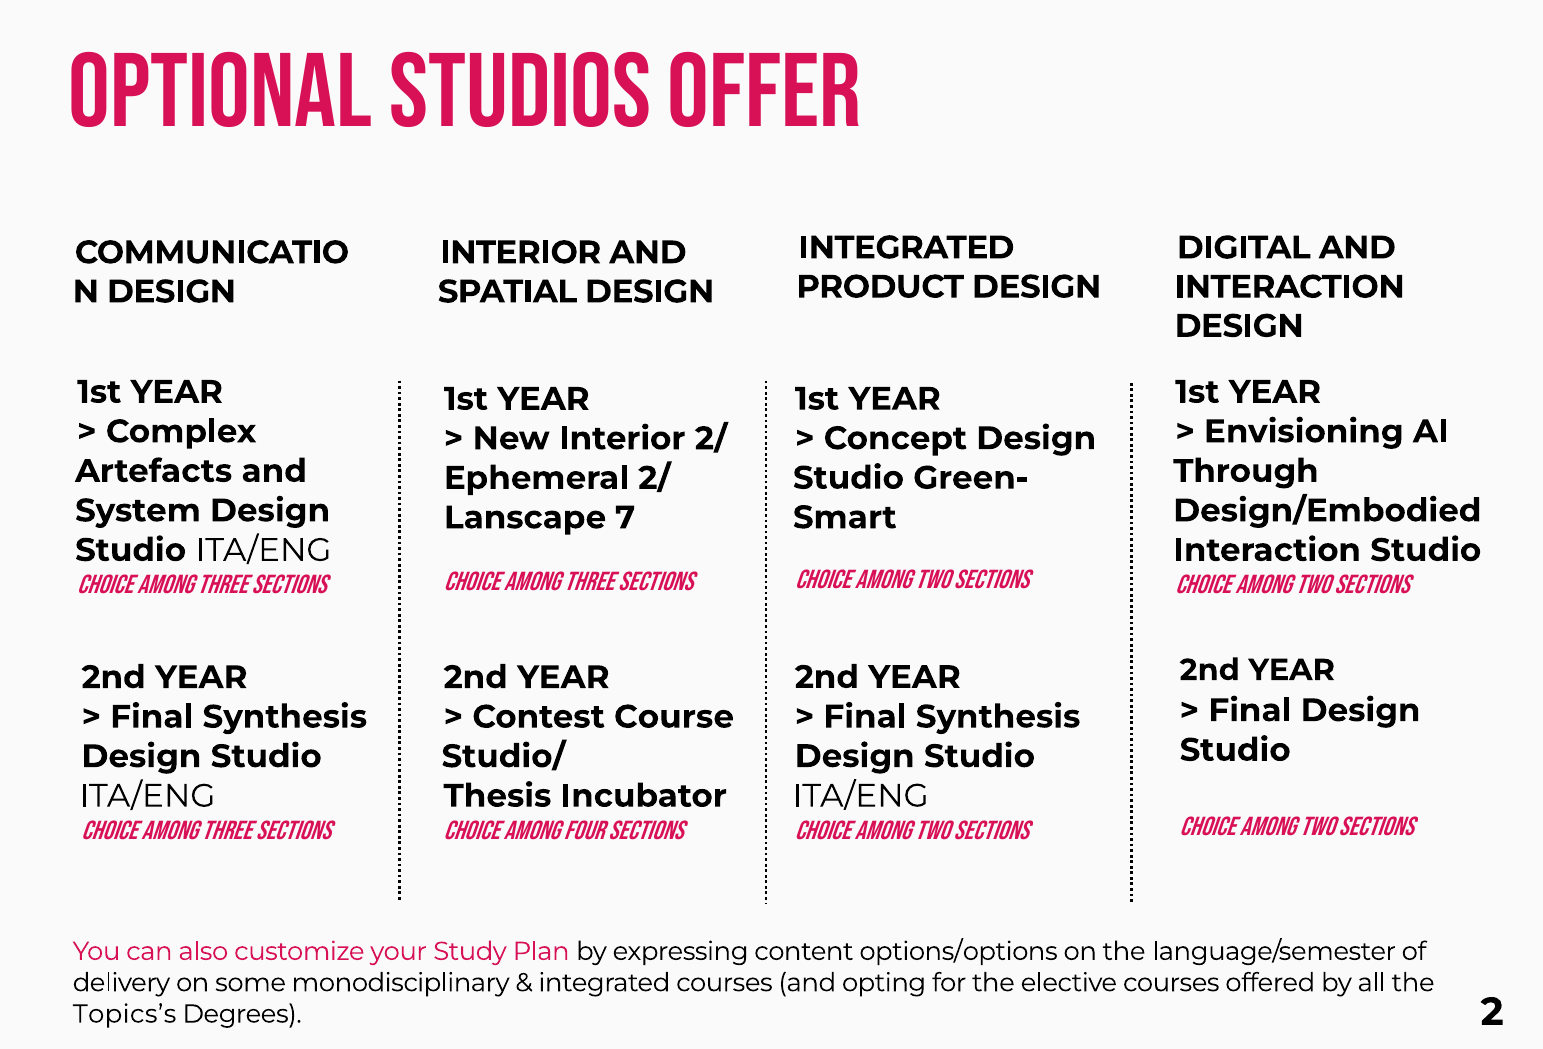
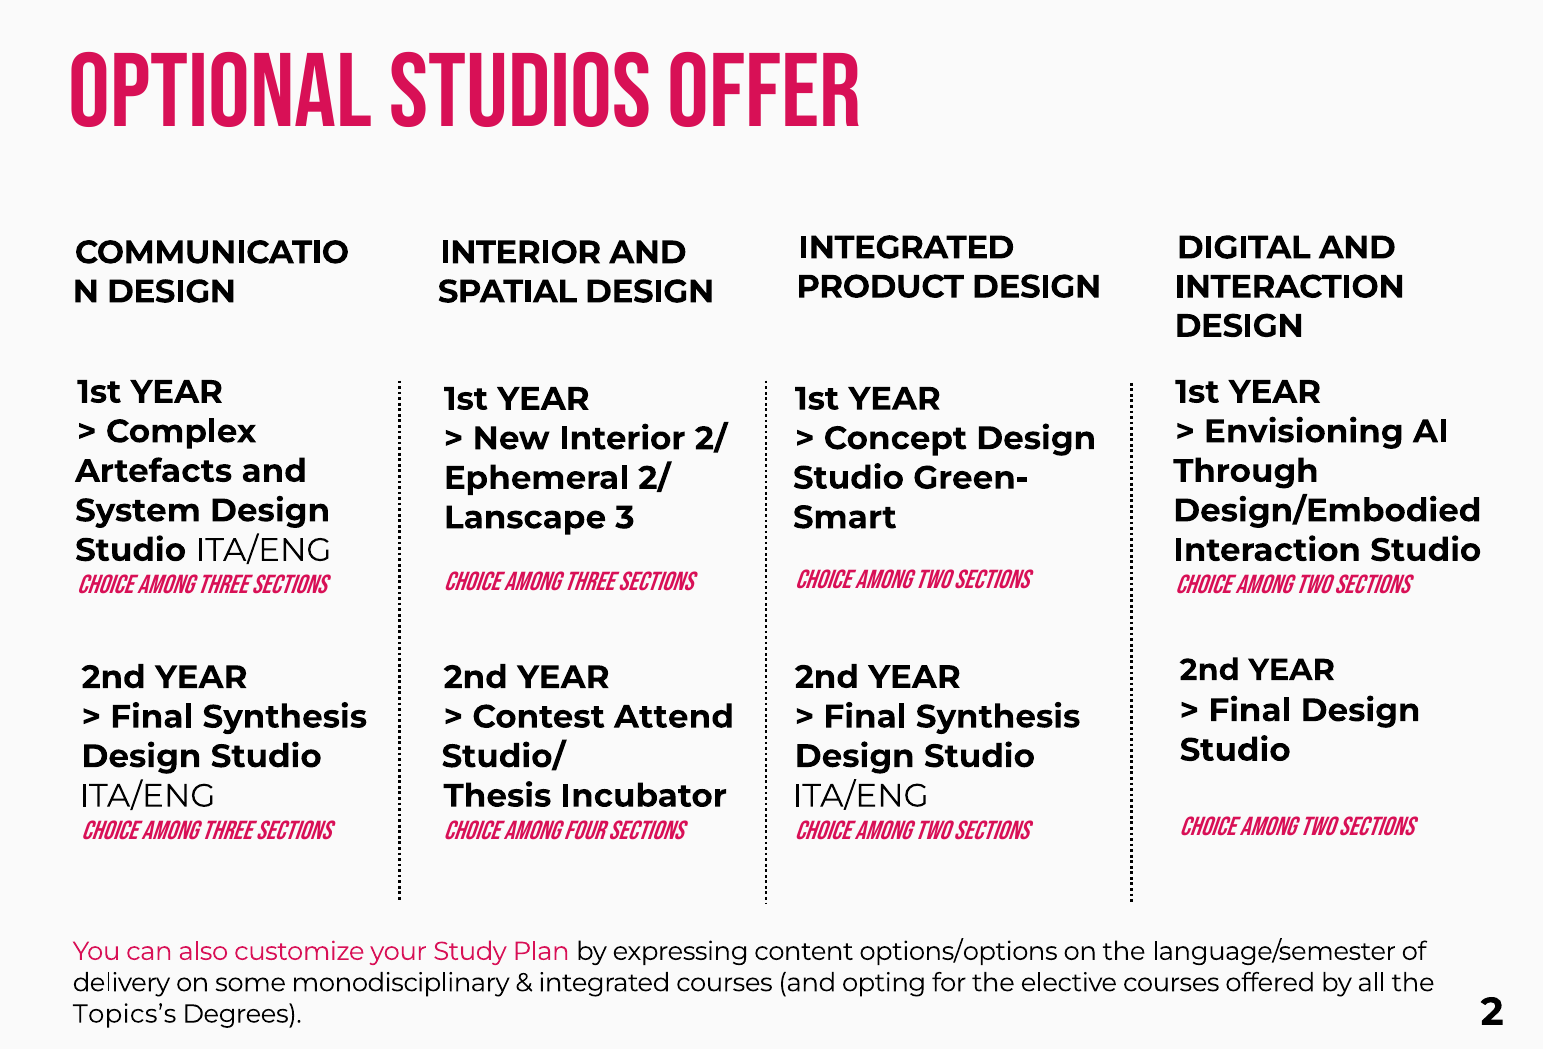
7: 7 -> 3 (625, 518)
Course: Course -> Attend (674, 717)
